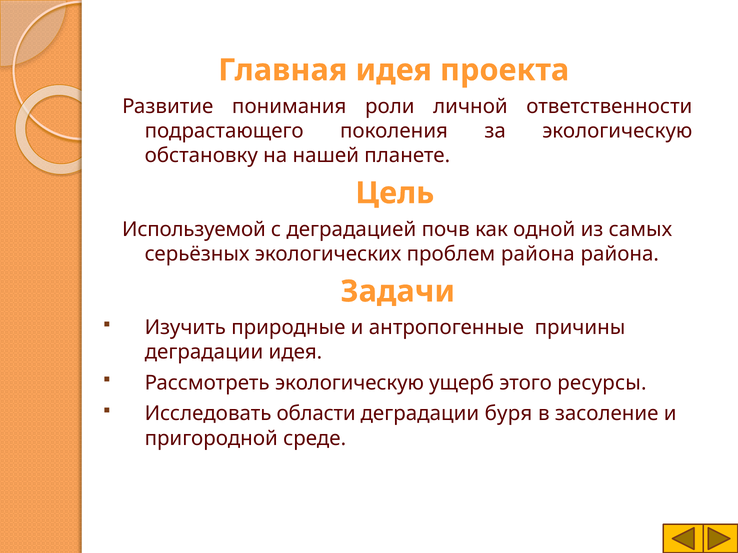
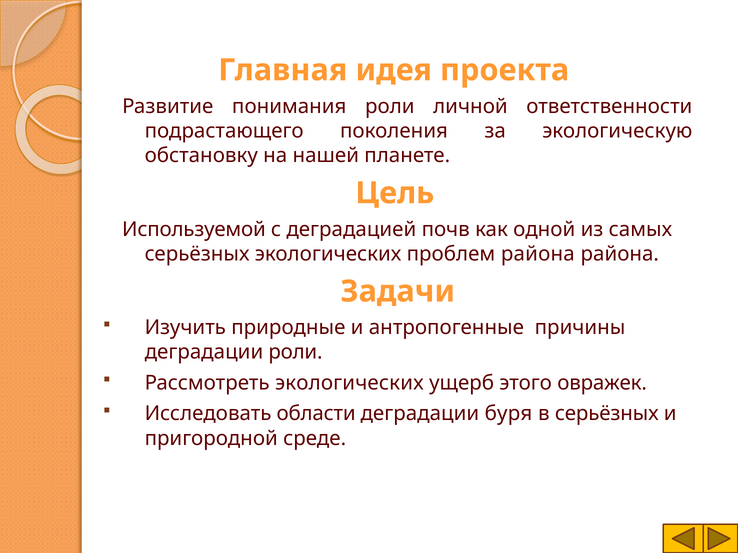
деградации идея: идея -> роли (295, 353)
Рассмотреть экологическую: экологическую -> экологических (349, 383)
ресурсы: ресурсы -> овражек (602, 383)
в засоление: засоление -> серьёзных (607, 414)
